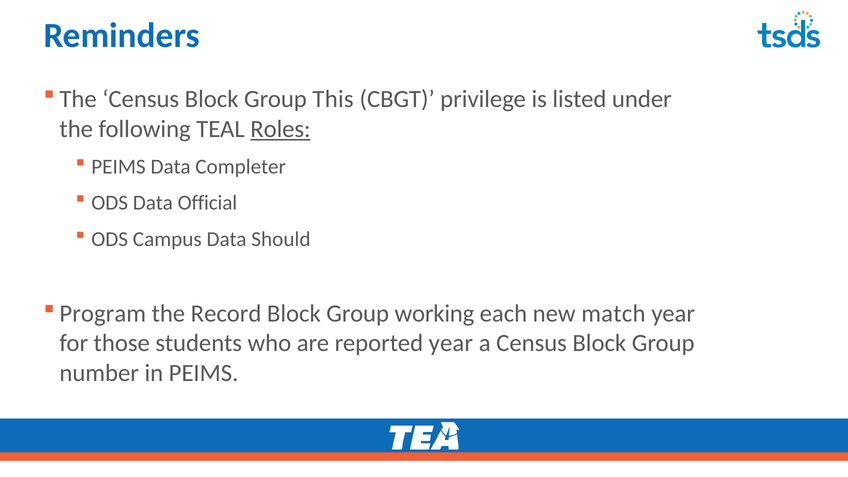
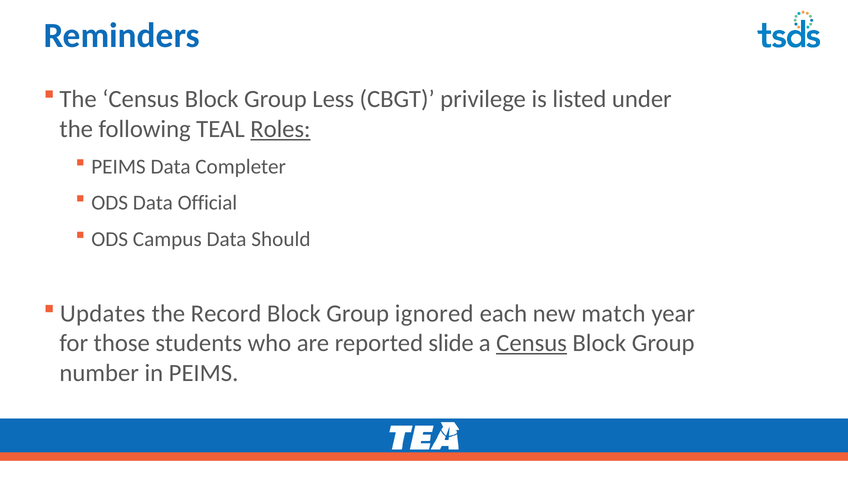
This: This -> Less (333, 99)
Program: Program -> Updates (103, 313)
working: working -> ignored (434, 313)
reported year: year -> slide (451, 343)
Census underline: none -> present (532, 343)
